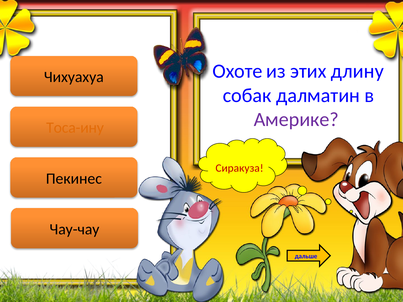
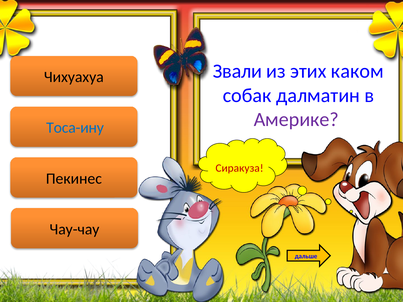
Охоте: Охоте -> Звали (238, 71)
длину: длину -> каком (357, 71)
Тоса-ину colour: orange -> blue (75, 128)
